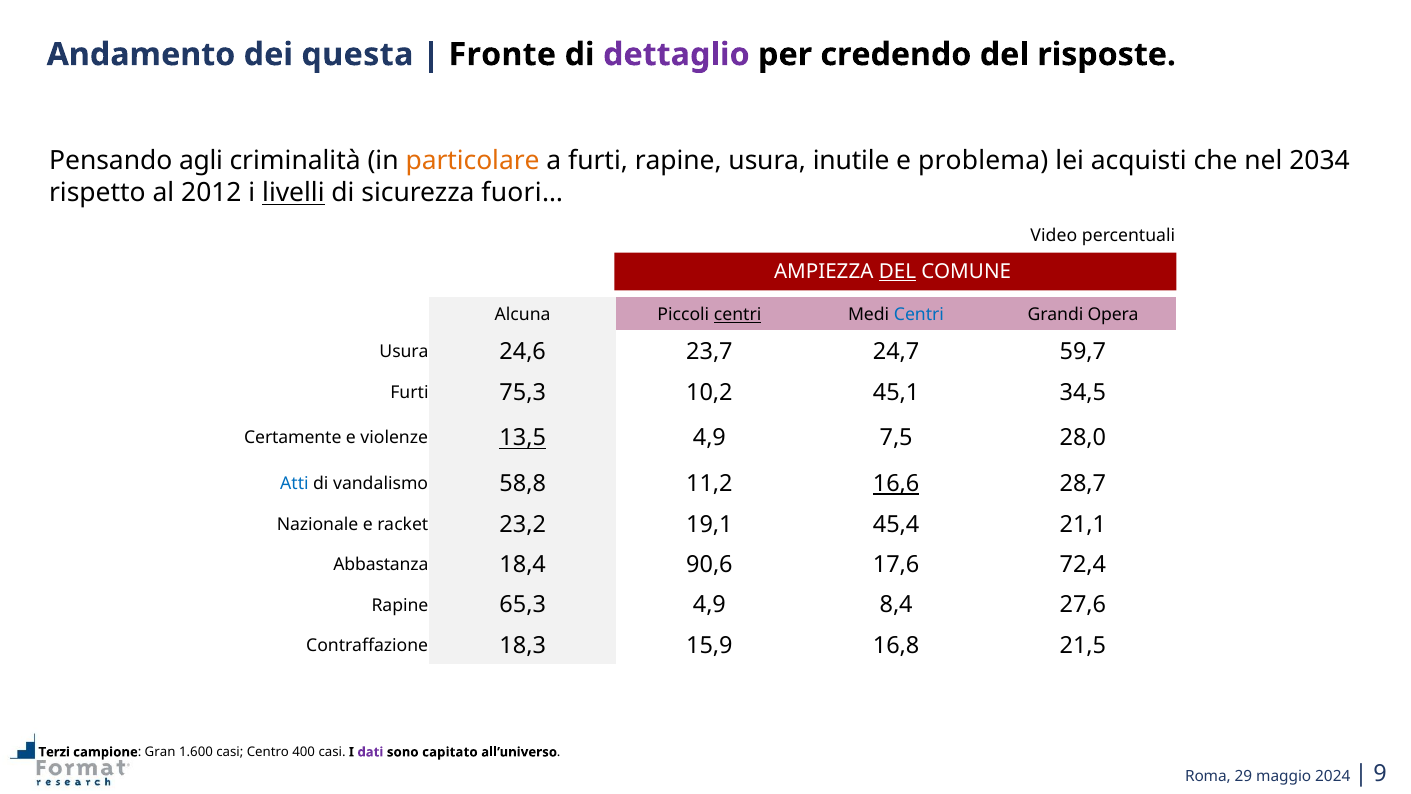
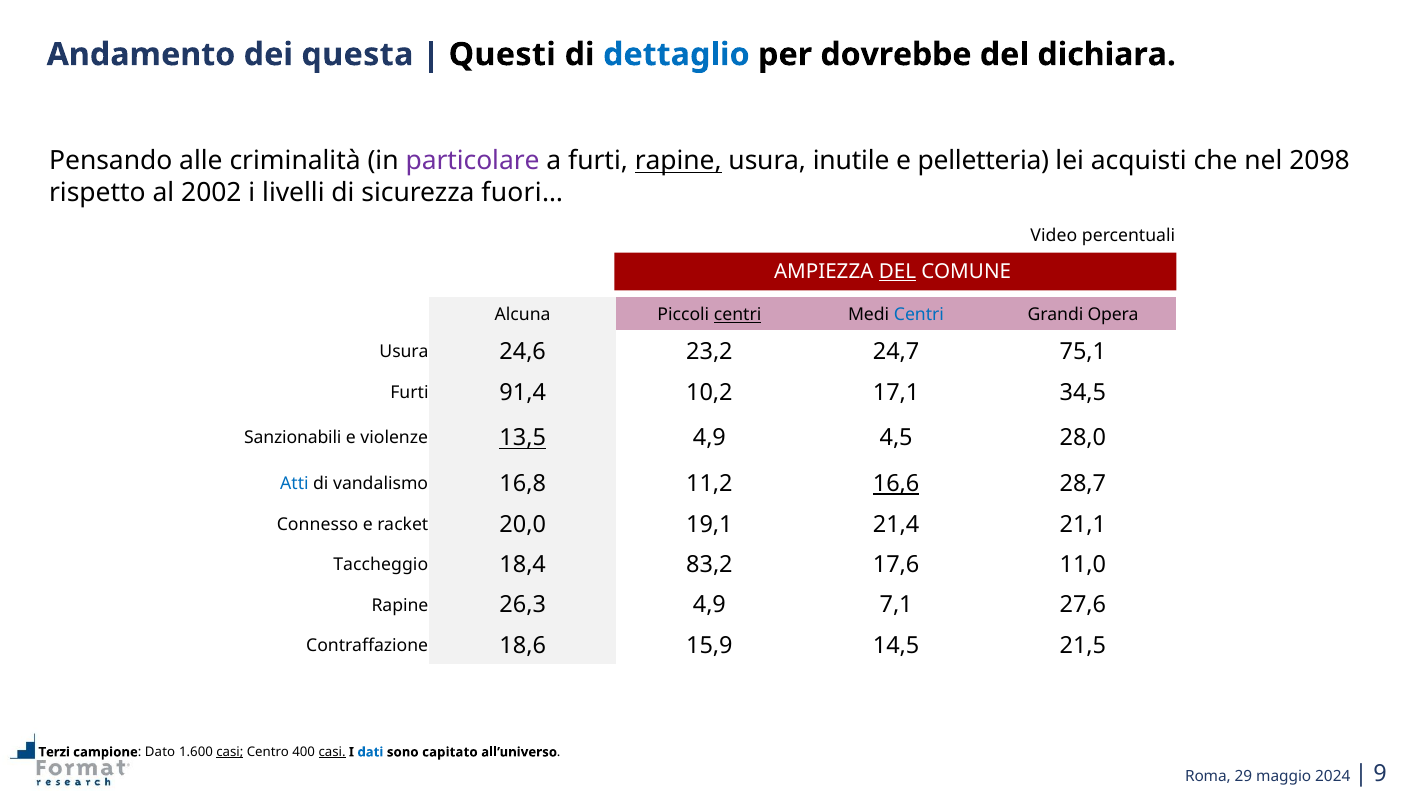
Fronte: Fronte -> Questi (502, 55)
dettaglio colour: purple -> blue (676, 55)
credendo: credendo -> dovrebbe (896, 55)
risposte: risposte -> dichiara (1107, 55)
agli: agli -> alle (201, 161)
particolare colour: orange -> purple (473, 161)
rapine underline: none -> present (678, 161)
problema: problema -> pelletteria (983, 161)
2034: 2034 -> 2098 (1320, 161)
2012: 2012 -> 2002 (211, 193)
livelli underline: present -> none (293, 193)
23,7: 23,7 -> 23,2 (709, 352)
59,7: 59,7 -> 75,1 (1083, 352)
75,3: 75,3 -> 91,4 (523, 392)
45,1: 45,1 -> 17,1 (896, 392)
Certamente: Certamente -> Sanzionabili (293, 438)
7,5: 7,5 -> 4,5 (896, 438)
58,8: 58,8 -> 16,8 (523, 484)
Nazionale: Nazionale -> Connesso (317, 524)
23,2: 23,2 -> 20,0 (523, 524)
45,4: 45,4 -> 21,4 (896, 524)
Abbastanza: Abbastanza -> Taccheggio (381, 565)
90,6: 90,6 -> 83,2 (709, 565)
72,4: 72,4 -> 11,0 (1083, 565)
65,3: 65,3 -> 26,3 (523, 605)
8,4: 8,4 -> 7,1 (896, 605)
18,3: 18,3 -> 18,6 (523, 645)
16,8: 16,8 -> 14,5 (896, 645)
Gran: Gran -> Dato (160, 752)
casi underline: none -> present (230, 752)
casi underline: none -> present (332, 752)
dati colour: purple -> blue (370, 752)
